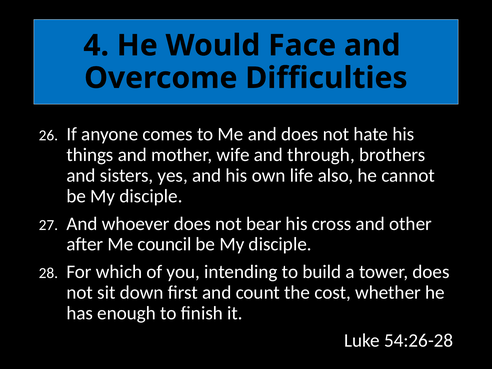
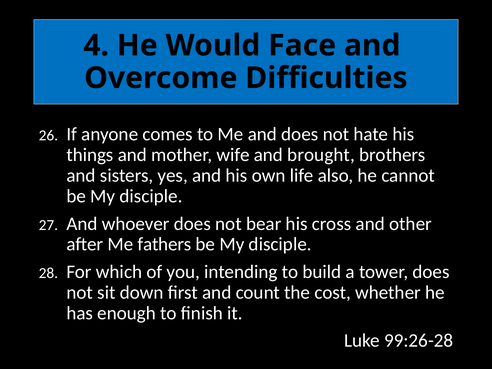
through: through -> brought (321, 155)
council: council -> fathers (164, 244)
54:26-28: 54:26-28 -> 99:26-28 (419, 341)
